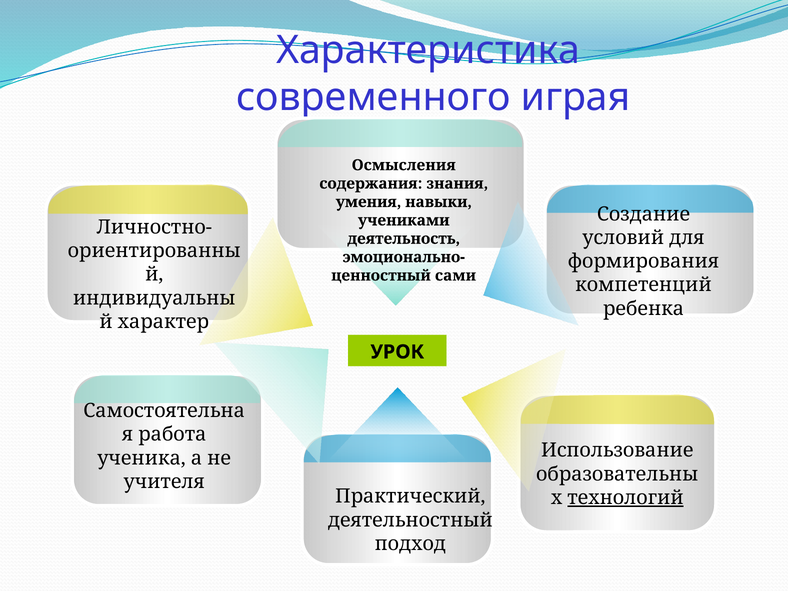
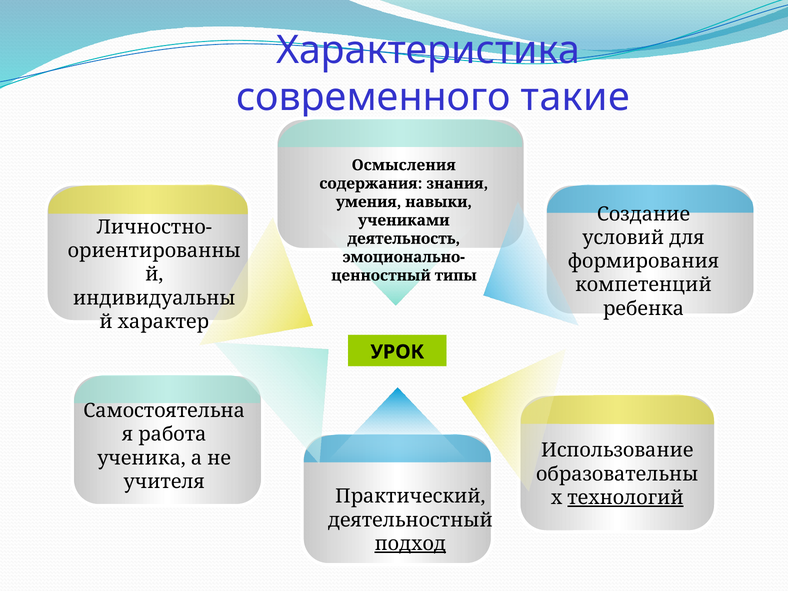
играя: играя -> такие (575, 97)
сами: сами -> типы (456, 276)
подход underline: none -> present (410, 544)
